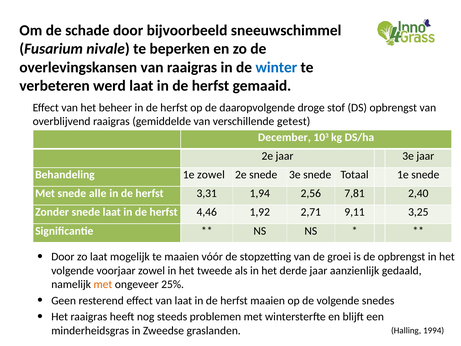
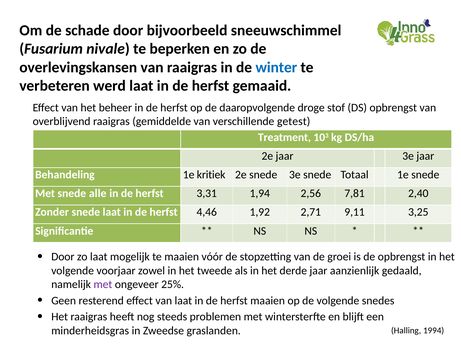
December: December -> Treatment (284, 137)
1e zowel: zowel -> kritiek (211, 175)
met colour: orange -> purple (103, 284)
